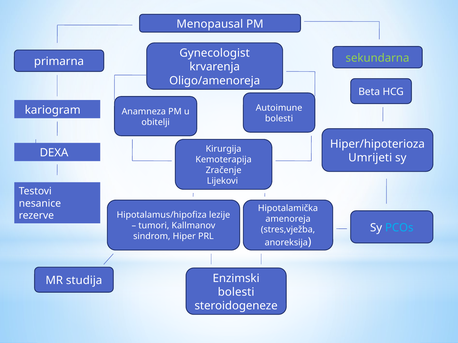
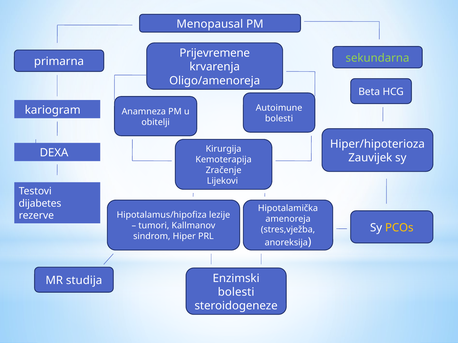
Gynecologist: Gynecologist -> Prijevremene (215, 53)
Umrijeti: Umrijeti -> Zauvijek (370, 158)
nesanice: nesanice -> dijabetes (40, 204)
PCOs colour: light blue -> yellow (399, 228)
